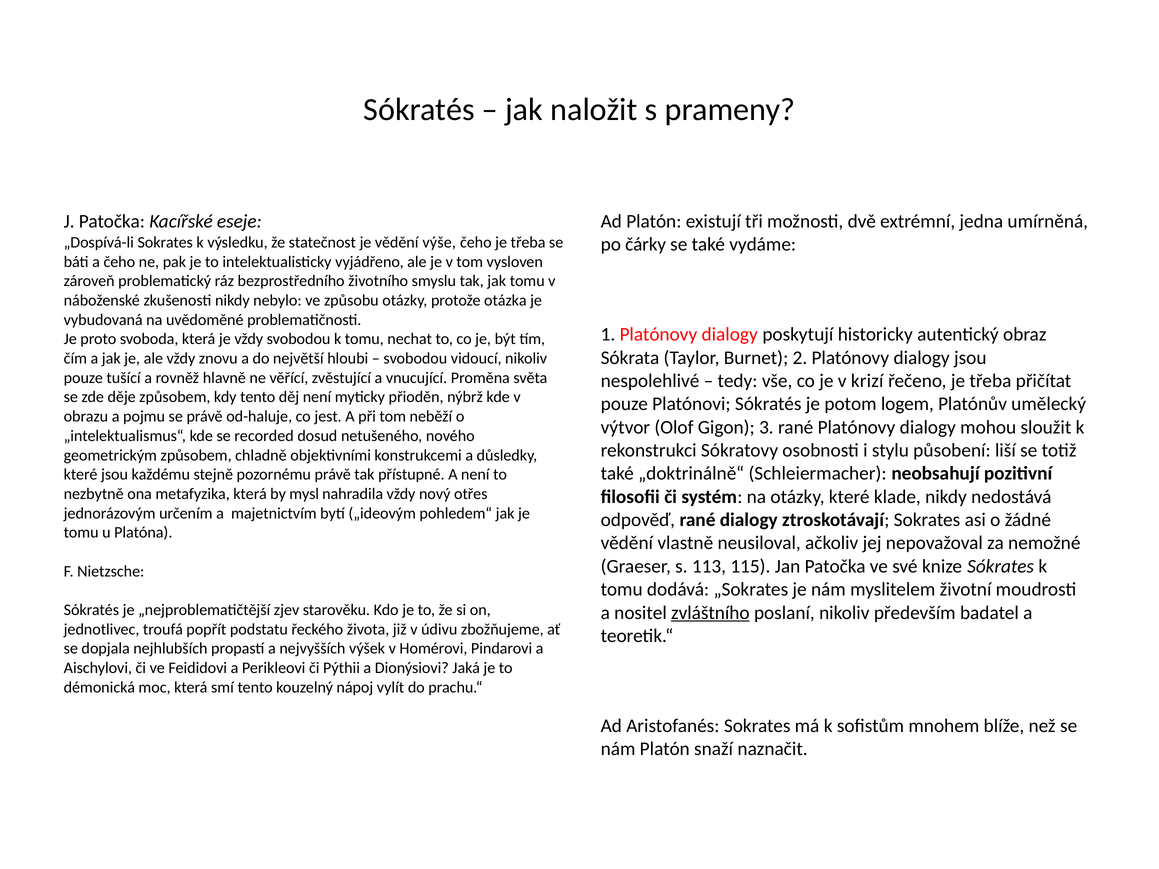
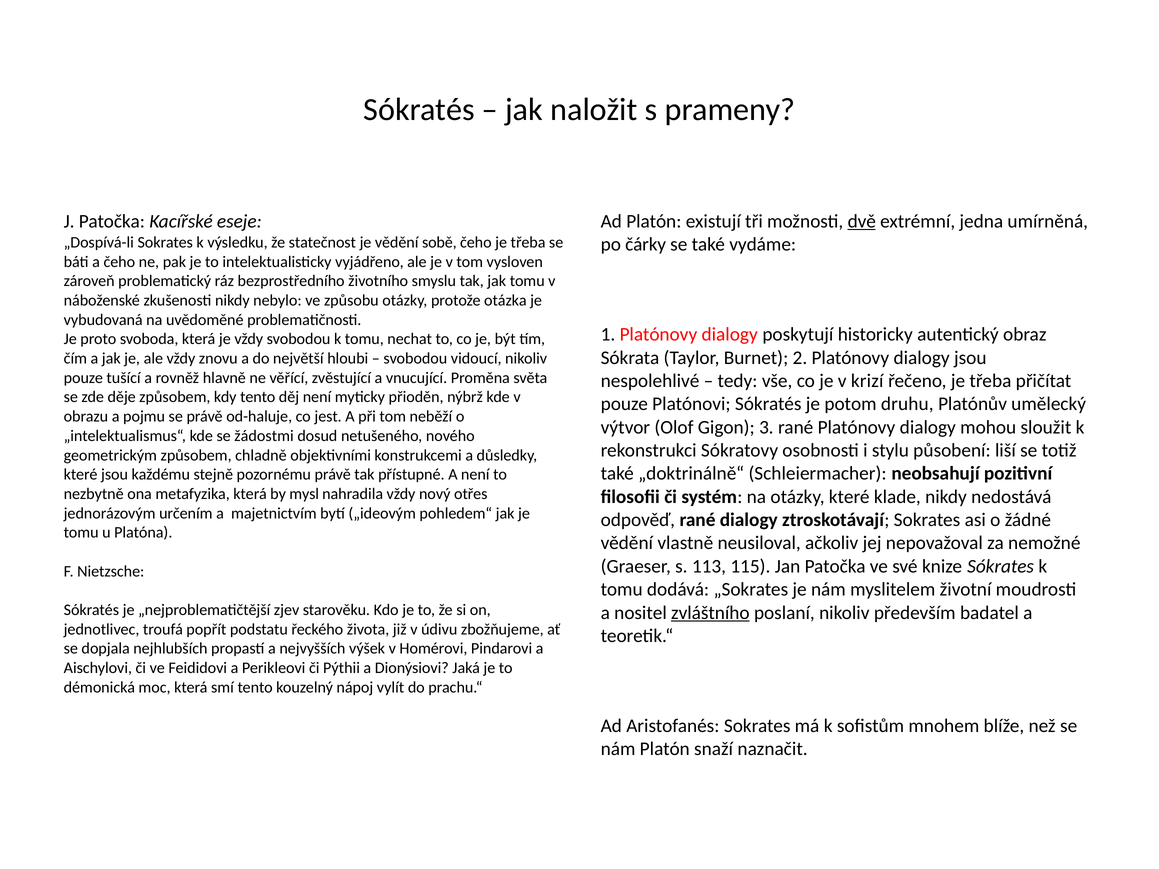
dvě underline: none -> present (862, 221)
výše: výše -> sobě (439, 243)
logem: logem -> druhu (907, 404)
recorded: recorded -> žádostmi (264, 436)
